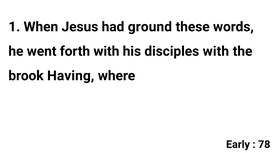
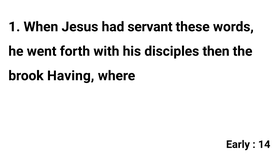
ground: ground -> servant (150, 27)
disciples with: with -> then (216, 51)
78: 78 -> 14 (264, 145)
